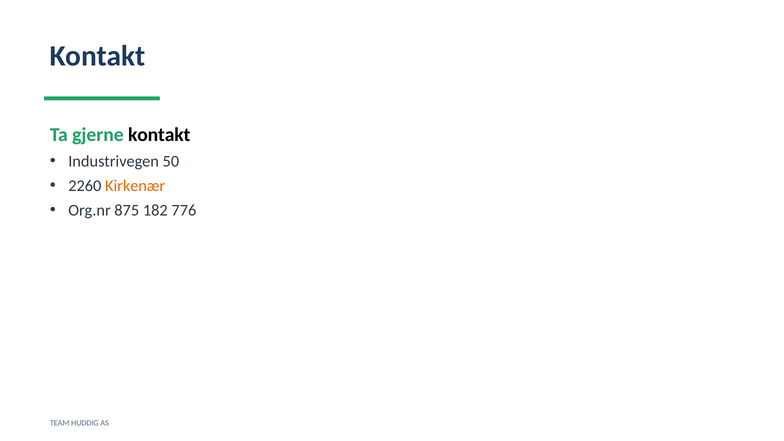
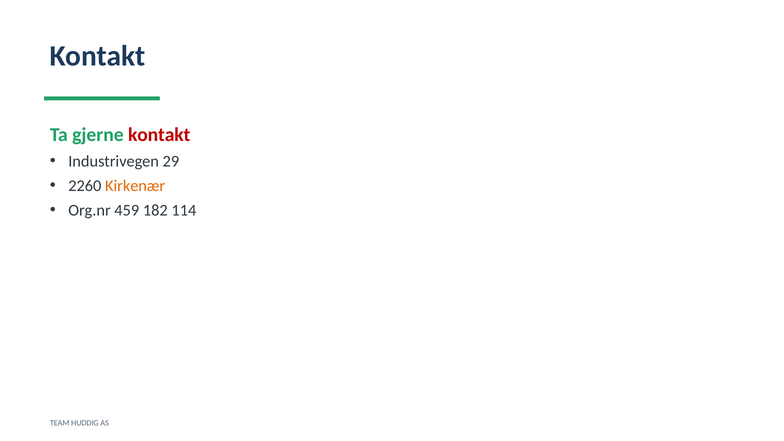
kontakt colour: black -> red (159, 135)
50: 50 -> 29 (171, 161)
875: 875 -> 459 (127, 210)
776: 776 -> 114 (184, 210)
